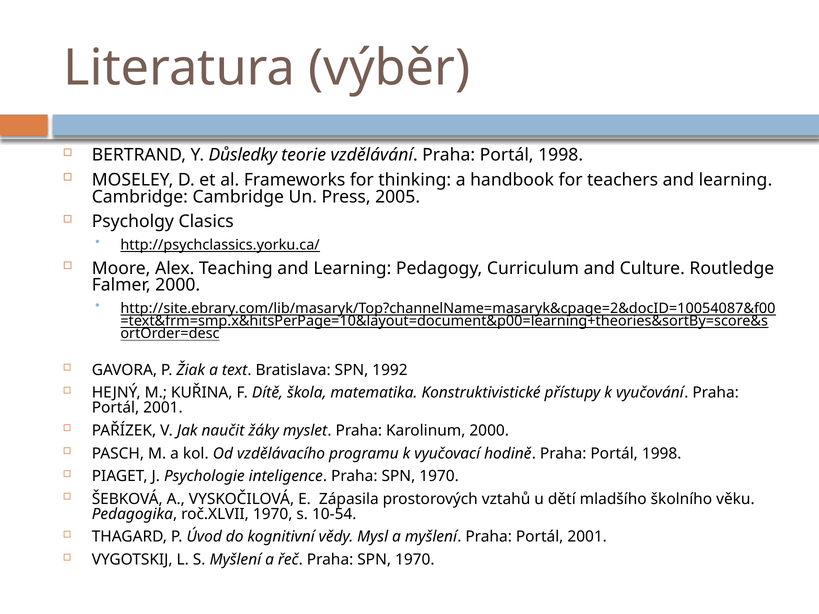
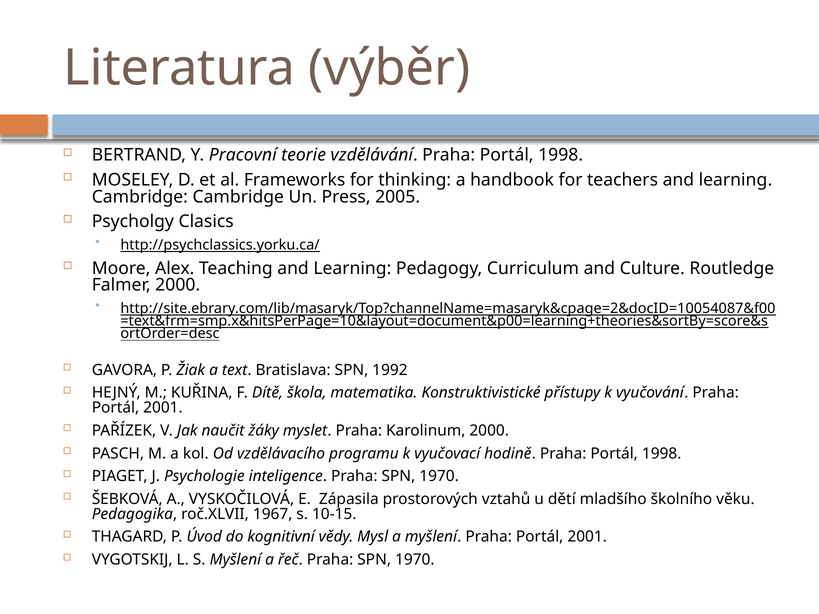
Důsledky: Důsledky -> Pracovní (243, 155)
roč.XLVII 1970: 1970 -> 1967 (273, 514)
10-54: 10-54 -> 10-15 (334, 514)
